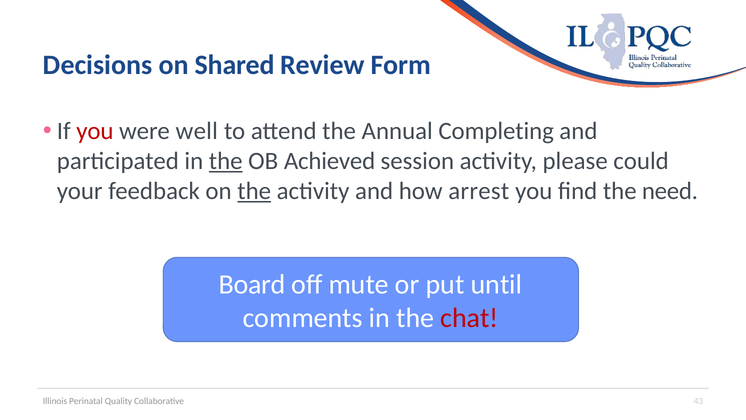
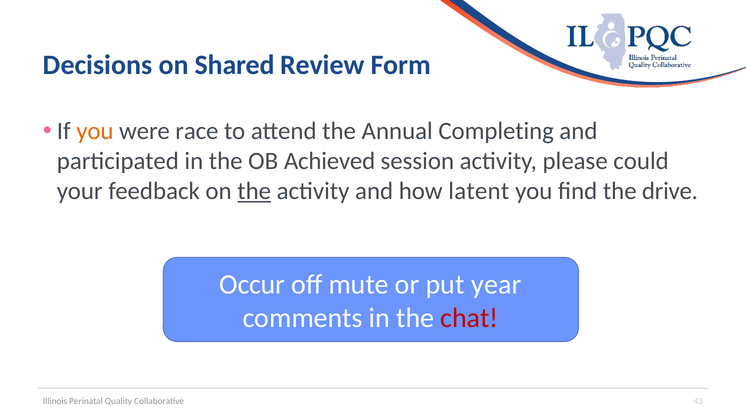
you colour: red -> orange (95, 131)
well: well -> race (197, 131)
the underline: present -> none (226, 161)
arrest: arrest -> latent (479, 191)
need: need -> drive (670, 191)
Board: Board -> Occur (252, 284)
until: until -> year (496, 284)
